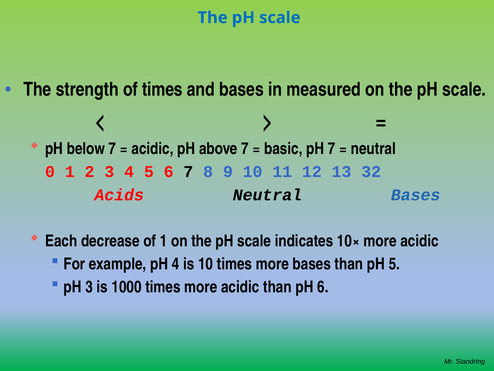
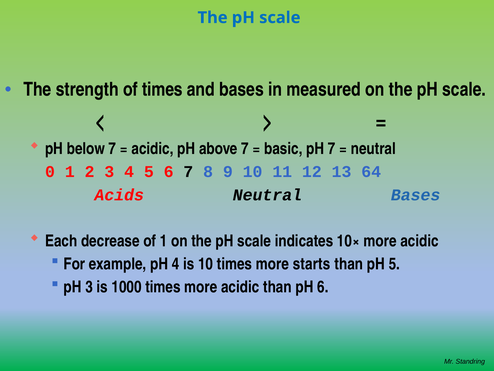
32: 32 -> 64 (371, 172)
more bases: bases -> starts (312, 264)
